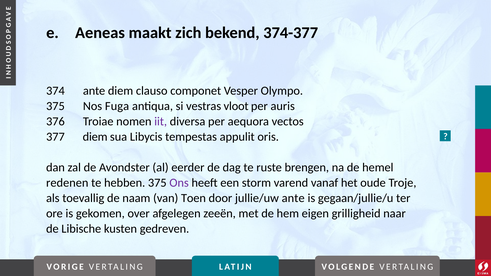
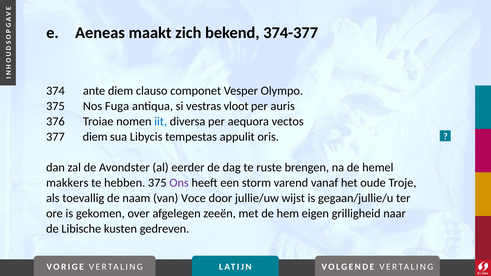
iit colour: purple -> blue (161, 121)
redenen: redenen -> makkers (67, 183)
Toen: Toen -> Voce (193, 198)
jullie/uw ante: ante -> wijst (293, 198)
